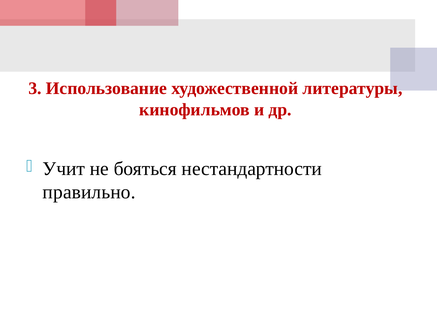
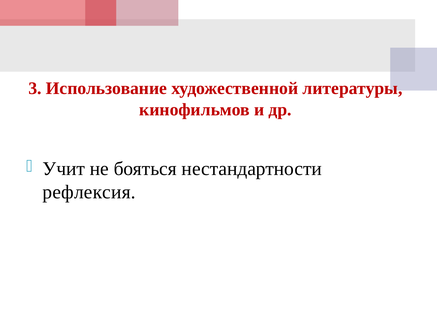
правильно: правильно -> рефлексия (89, 192)
